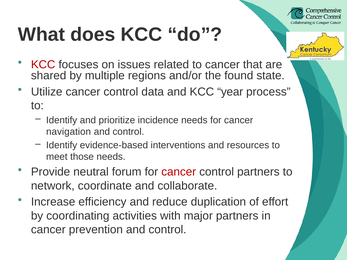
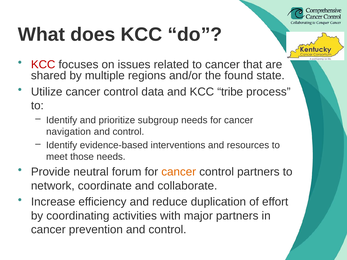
year: year -> tribe (230, 92)
incidence: incidence -> subgroup (158, 120)
cancer colour: red -> orange (179, 172)
